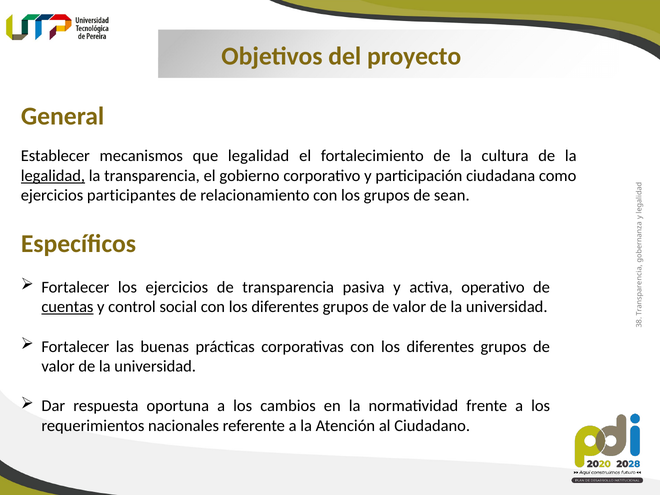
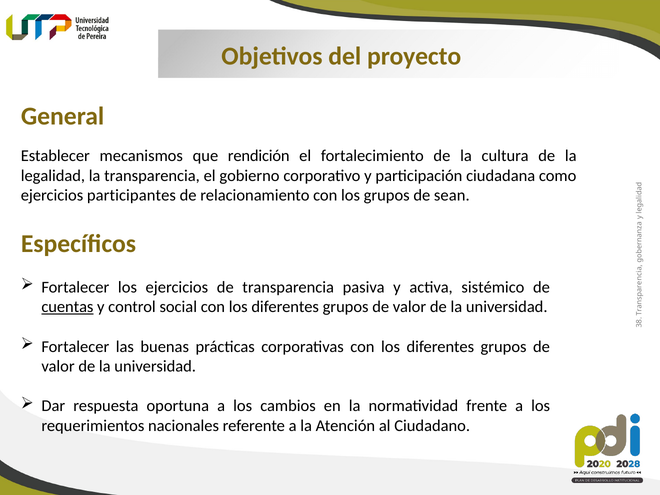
que legalidad: legalidad -> rendición (259, 156)
legalidad underline: present -> none (53, 176)
operativo: operativo -> sistémico (493, 287)
